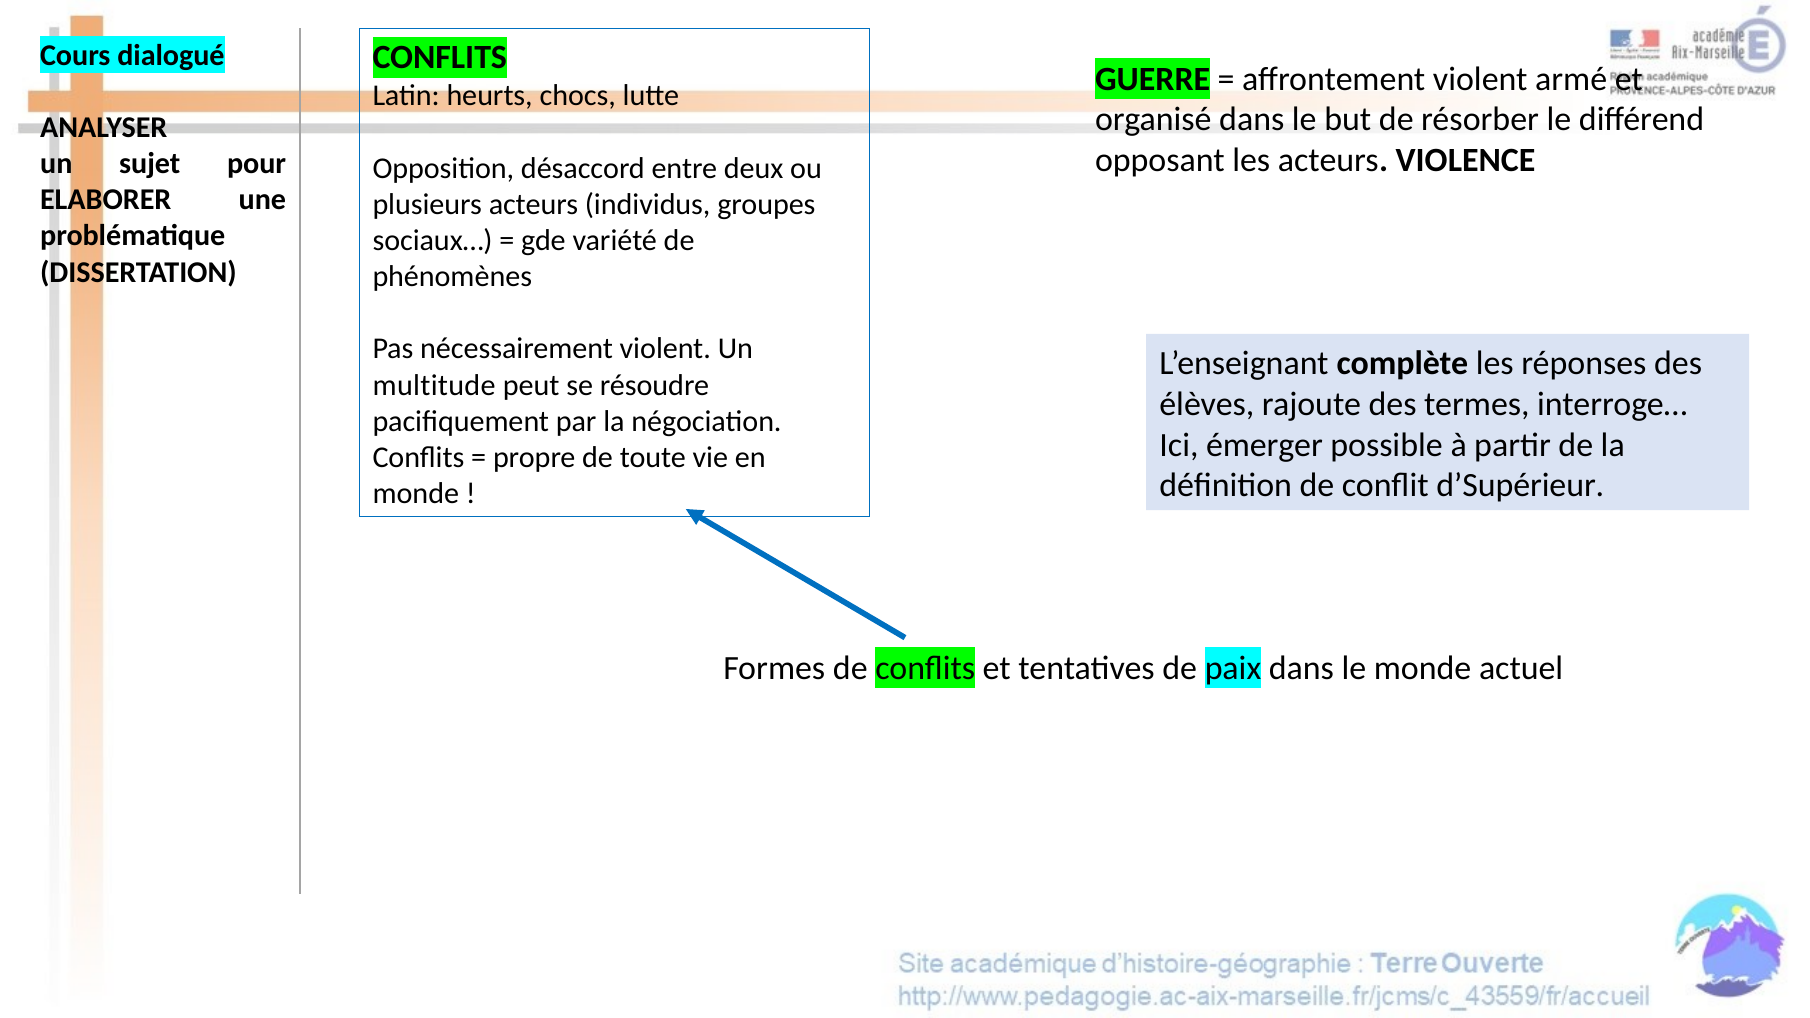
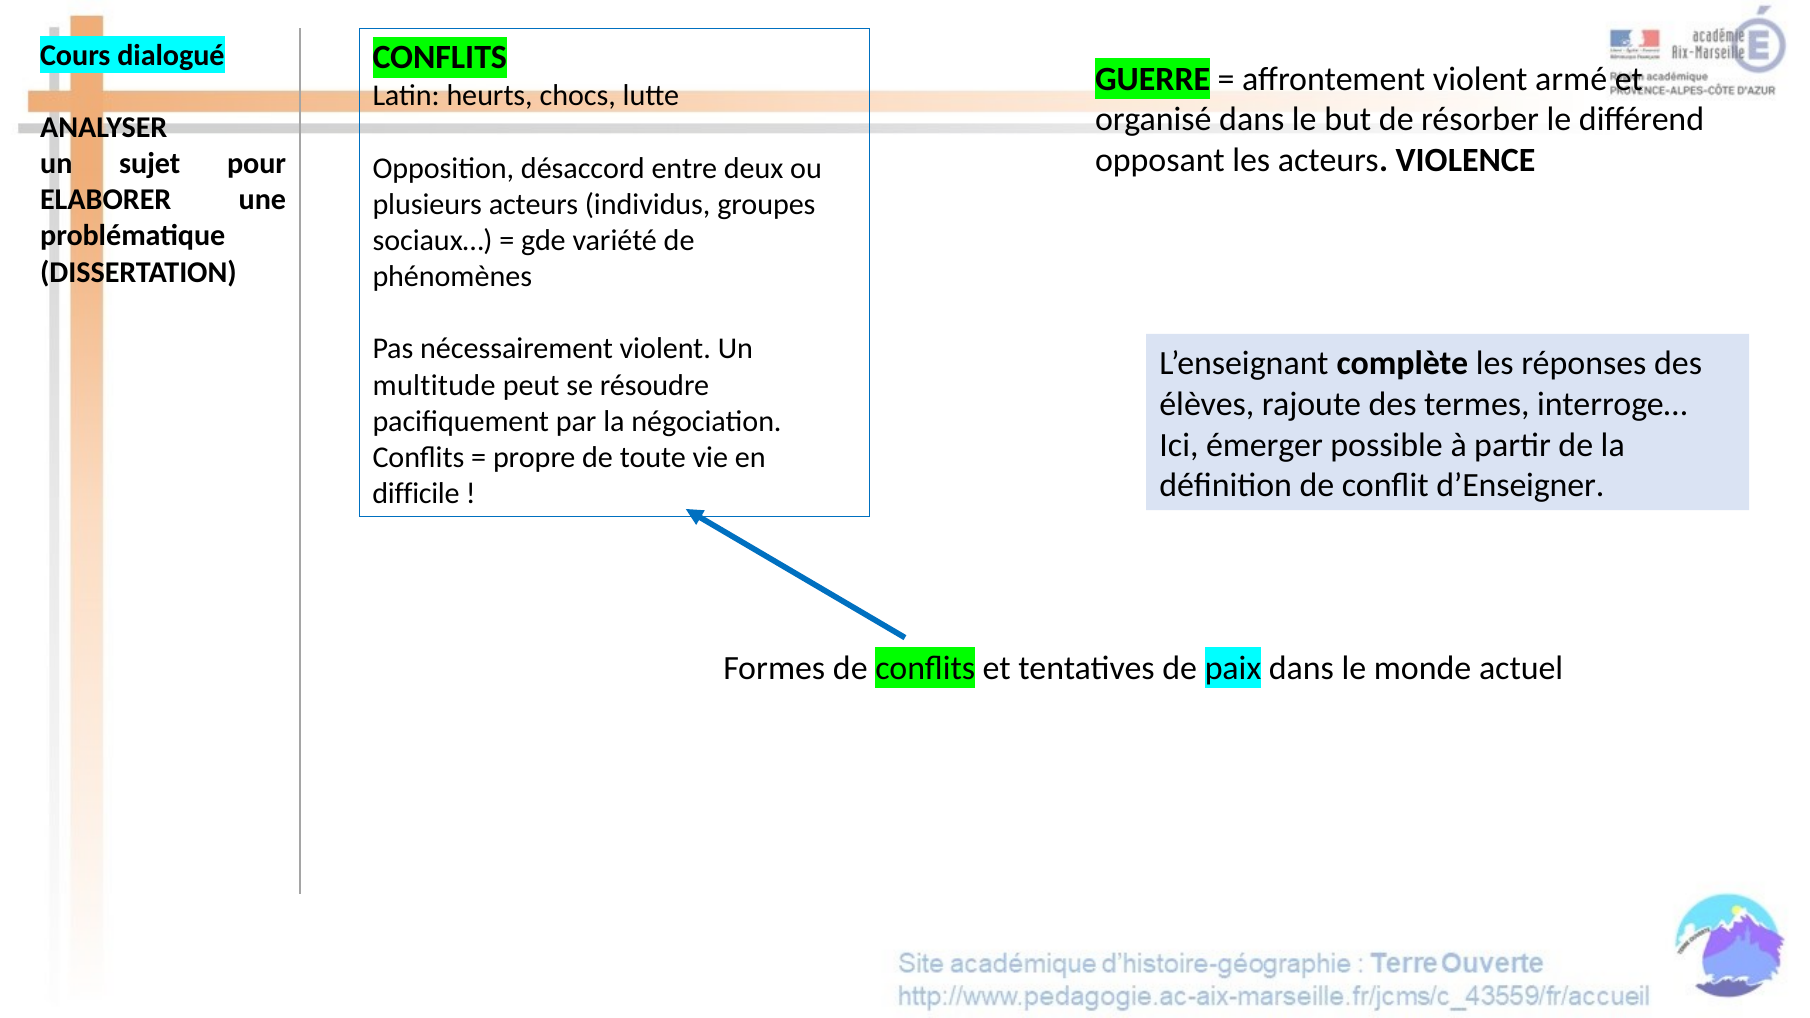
d’Supérieur: d’Supérieur -> d’Enseigner (1520, 486)
monde: monde -> difficile (416, 494)
